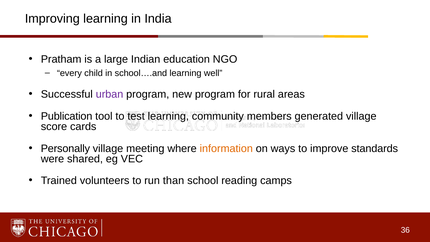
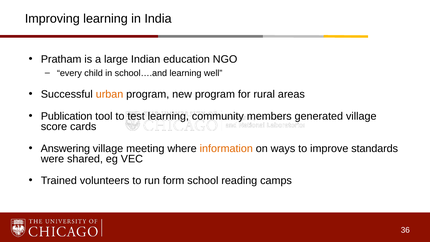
urban colour: purple -> orange (110, 94)
Personally: Personally -> Answering (65, 148)
than: than -> form (174, 181)
